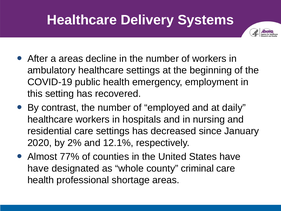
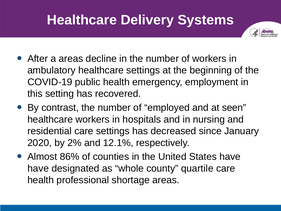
daily: daily -> seen (234, 108)
77%: 77% -> 86% (70, 157)
criminal: criminal -> quartile (197, 168)
